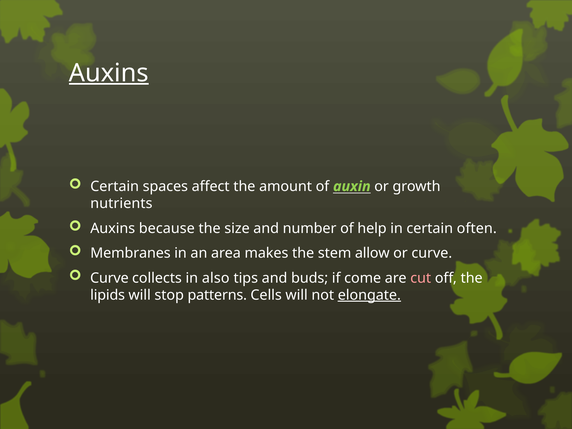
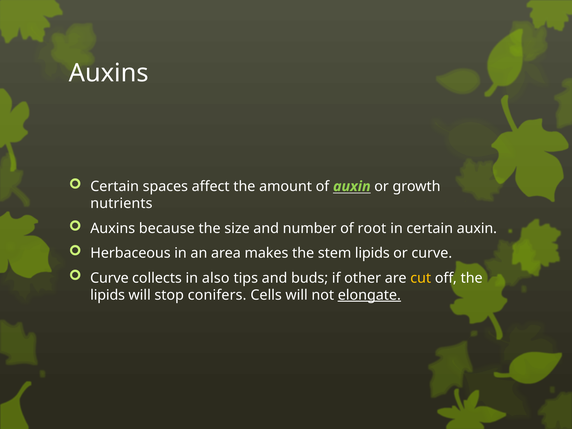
Auxins underline: present -> none (109, 73)
help: help -> root (372, 228)
certain often: often -> auxin (477, 228)
Membranes: Membranes -> Herbaceous (130, 253)
stem allow: allow -> lipids (372, 253)
come: come -> other (363, 278)
cut colour: pink -> yellow (421, 278)
patterns: patterns -> conifers (217, 295)
